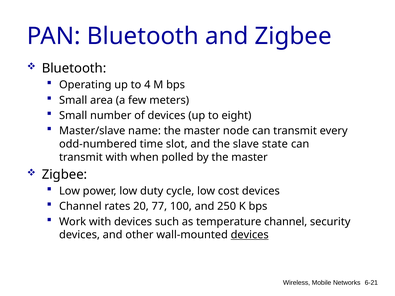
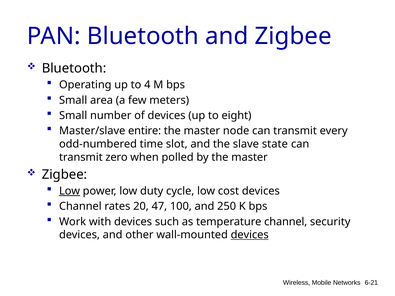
name: name -> entire (145, 131)
transmit with: with -> zero (117, 157)
Low underline: none -> present (70, 191)
77: 77 -> 47 (159, 206)
